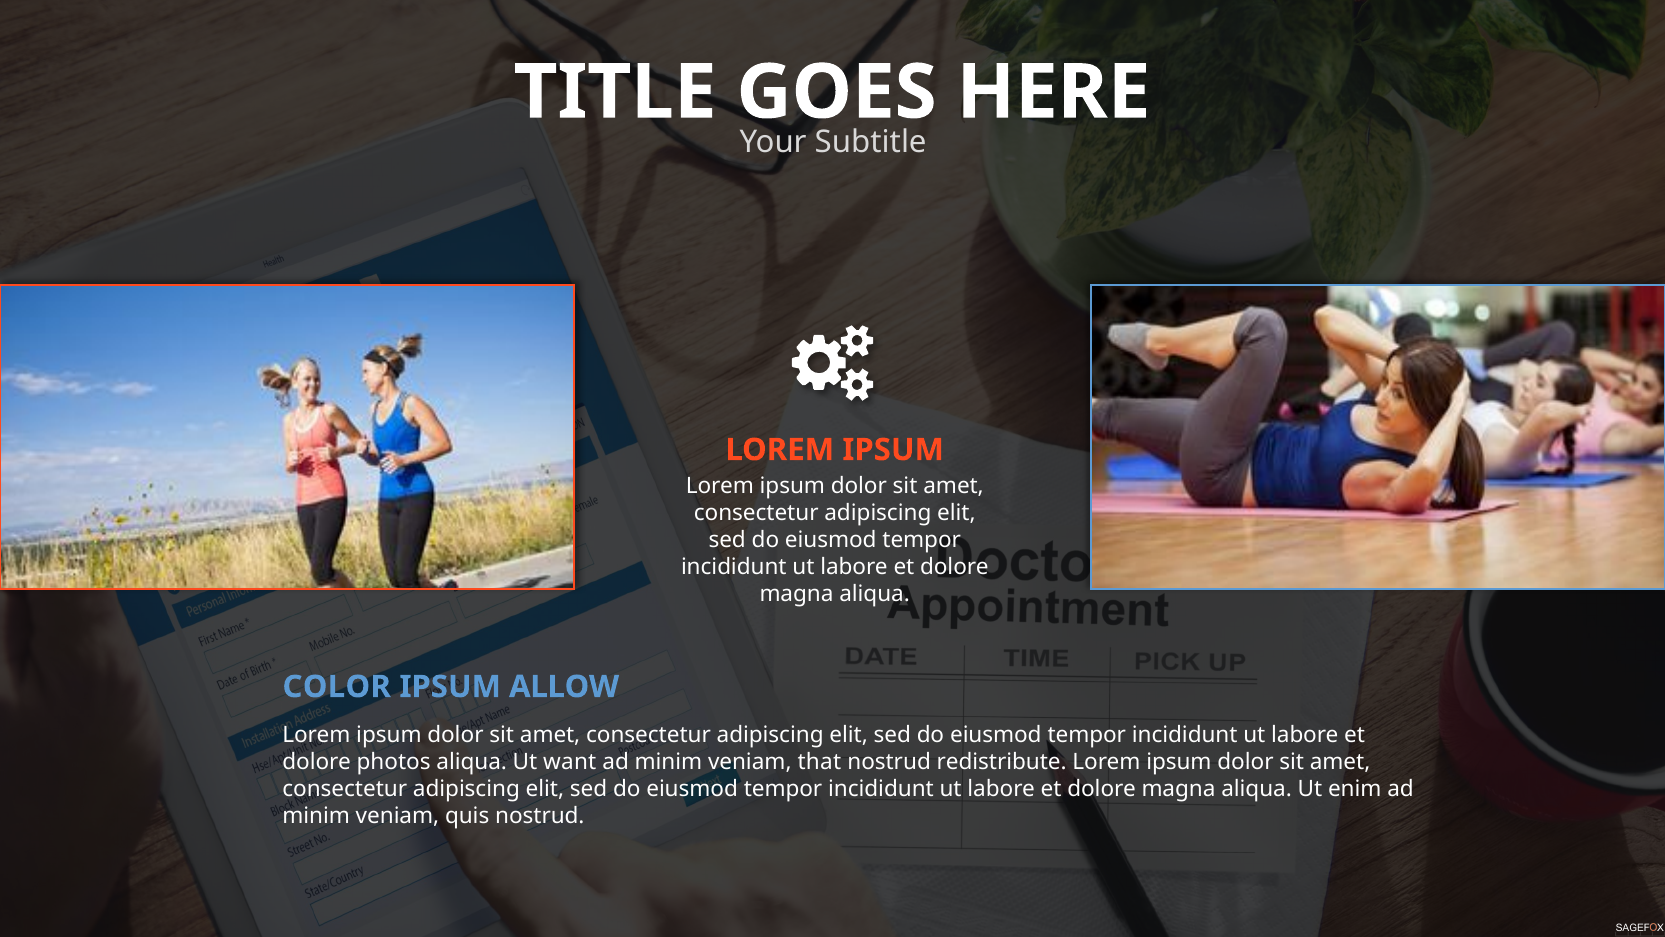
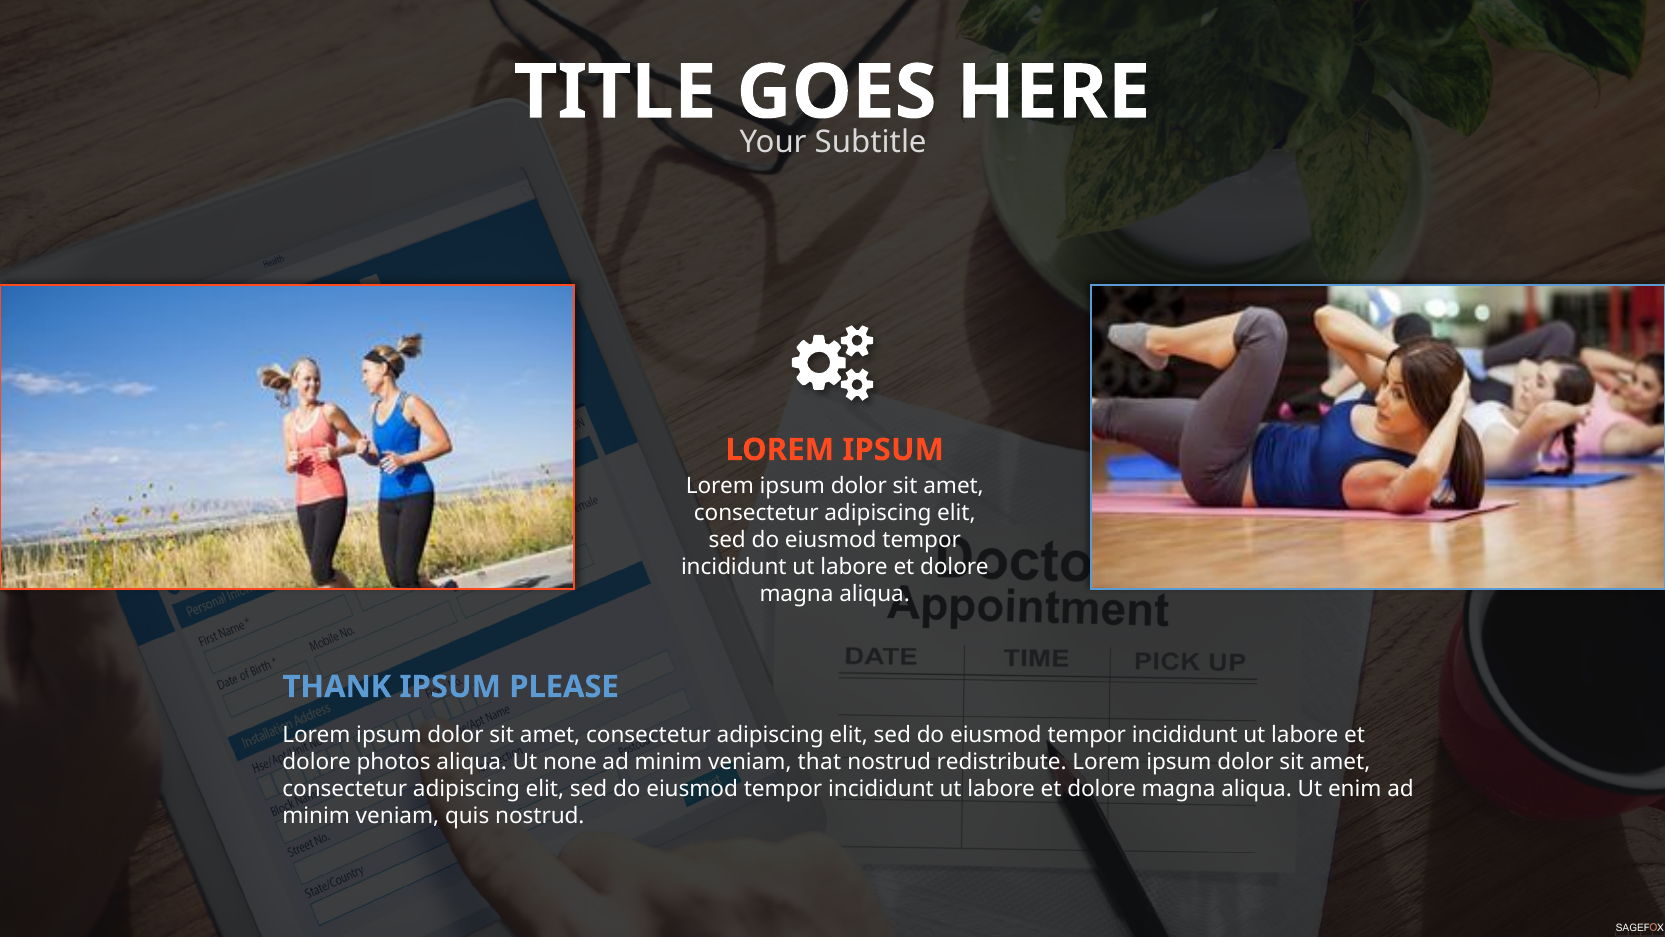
COLOR: COLOR -> THANK (337, 686)
ALLOW: ALLOW -> PLEASE (564, 686)
want: want -> none (570, 762)
